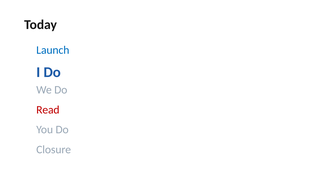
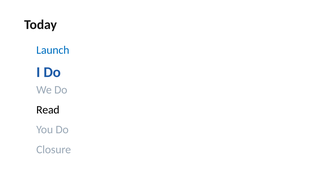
Read colour: red -> black (48, 110)
